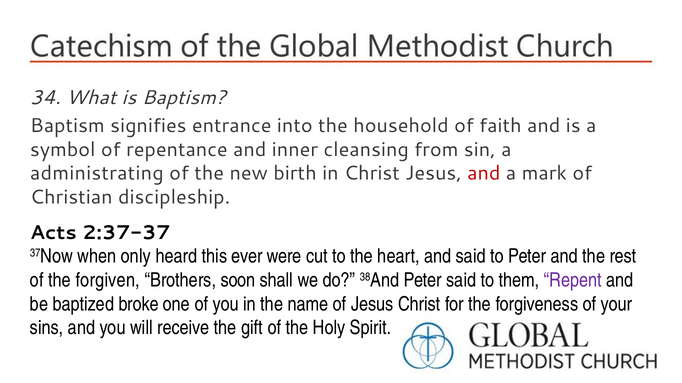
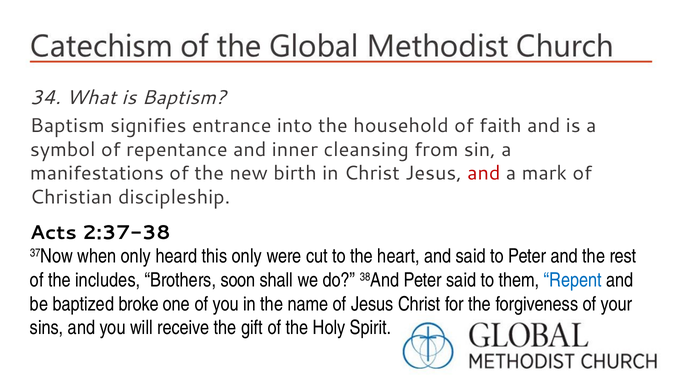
administrating: administrating -> manifestations (97, 174)
2:37-37: 2:37-37 -> 2:37-38 (126, 233)
this ever: ever -> only (247, 257)
forgiven: forgiven -> includes (108, 281)
Repent colour: purple -> blue (573, 281)
